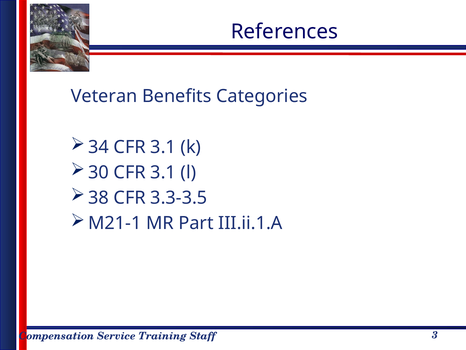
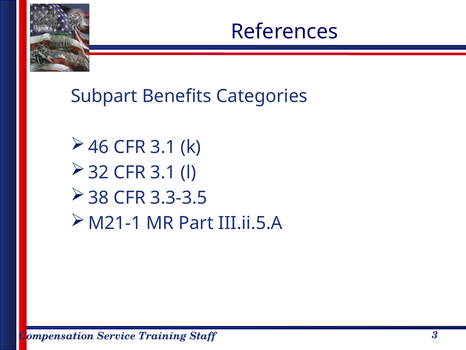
Veteran: Veteran -> Subpart (104, 96)
34: 34 -> 46 (99, 147)
30: 30 -> 32 (99, 172)
III.ii.1.A: III.ii.1.A -> III.ii.5.A (250, 223)
